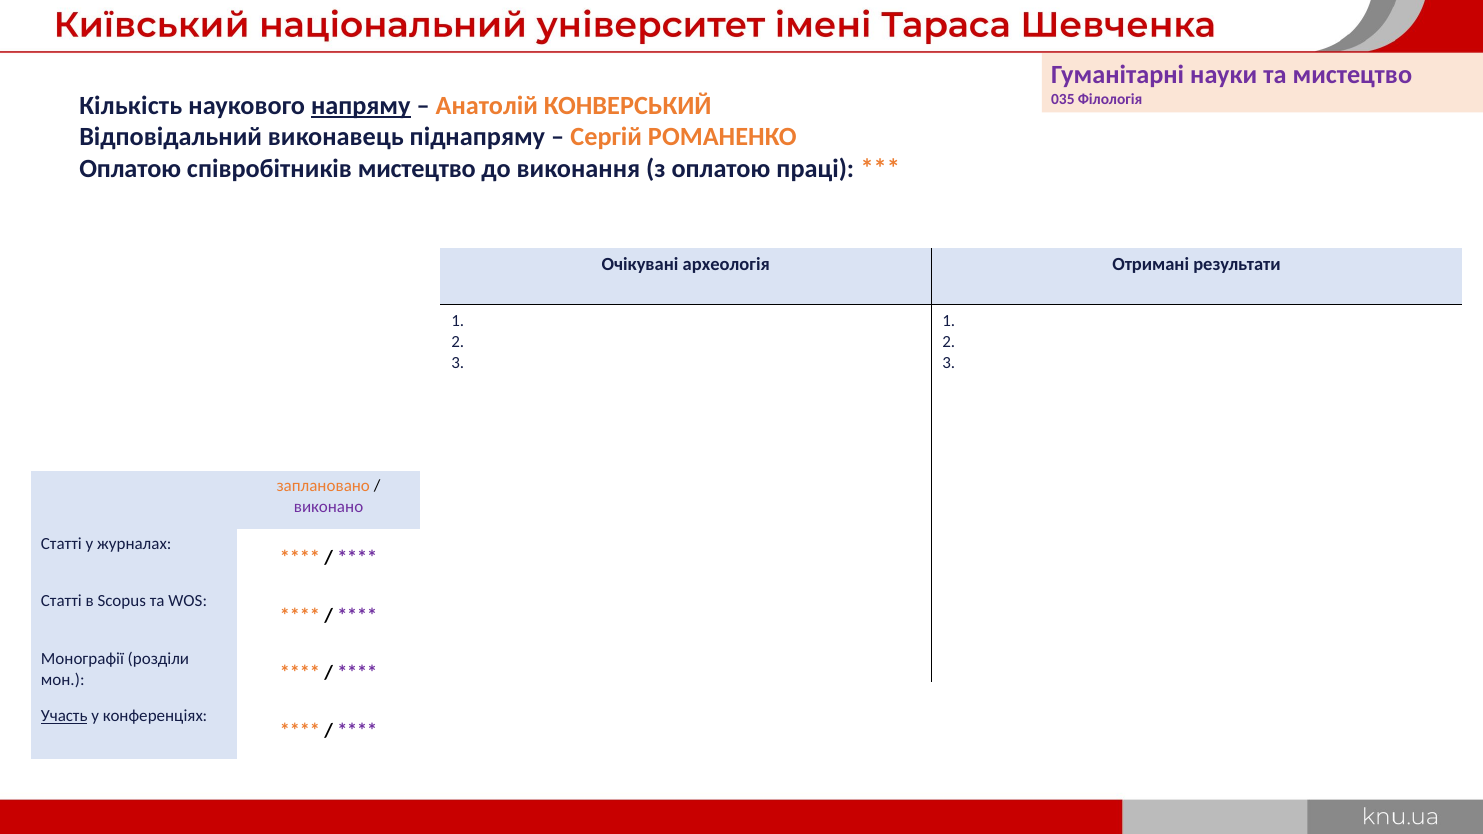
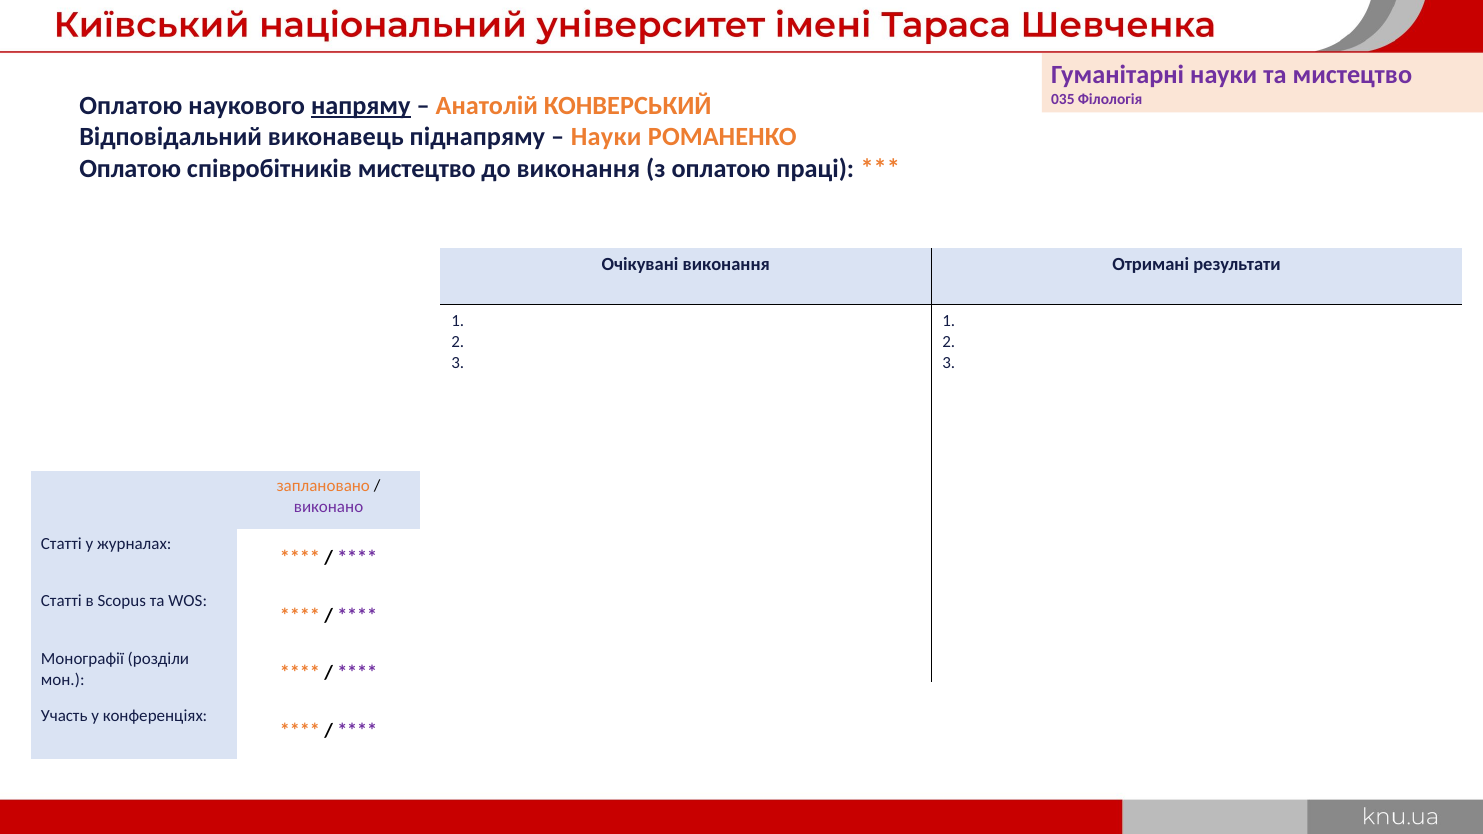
Кількість: Кількість -> Оплатою (131, 106)
Сергій: Сергій -> Науки (606, 137)
Очікувані археологія: археологія -> виконання (726, 265)
Участь underline: present -> none (64, 716)
